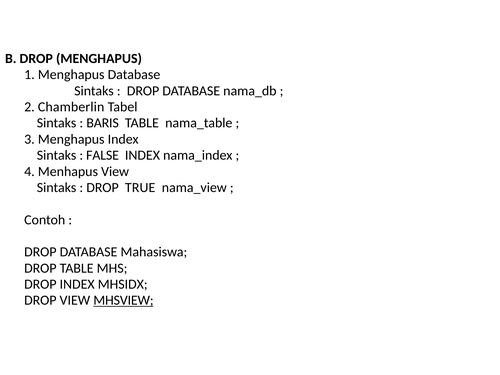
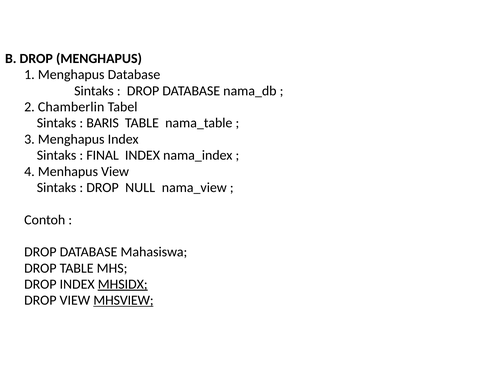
FALSE: FALSE -> FINAL (103, 155)
TRUE: TRUE -> NULL (140, 188)
MHSIDX underline: none -> present (123, 284)
